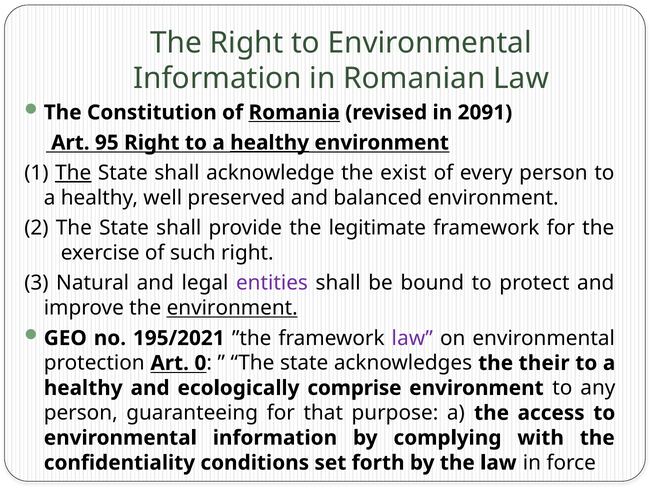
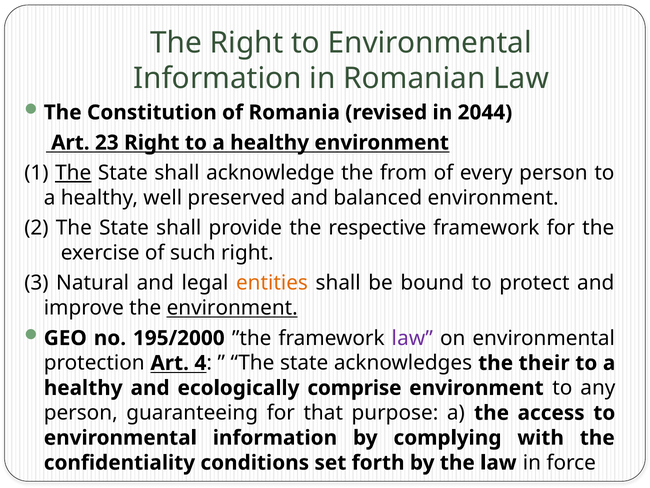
Romania underline: present -> none (294, 112)
2091: 2091 -> 2044 (485, 112)
95: 95 -> 23 (107, 143)
healthy underline: present -> none (270, 143)
exist: exist -> from (404, 173)
legitimate: legitimate -> respective (377, 228)
entities colour: purple -> orange (272, 283)
195/2021: 195/2021 -> 195/2000 (179, 338)
0: 0 -> 4 (200, 363)
